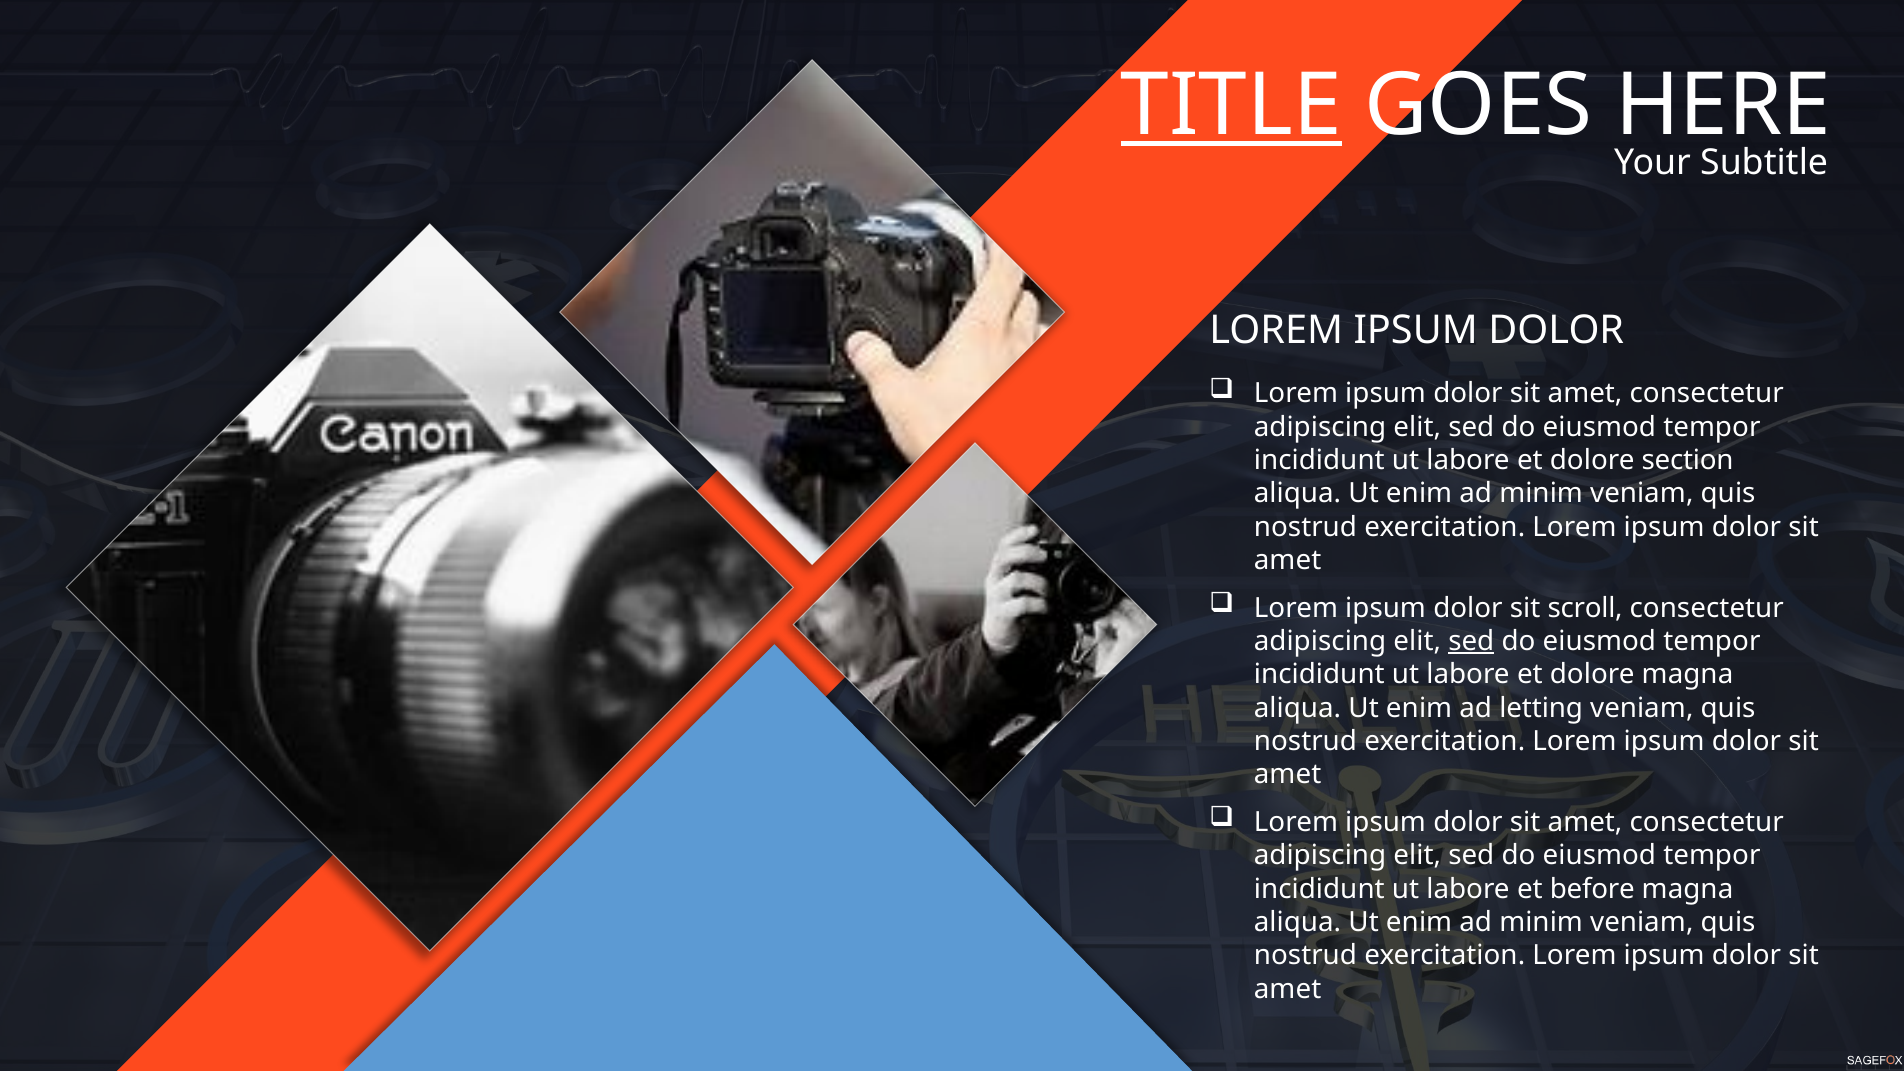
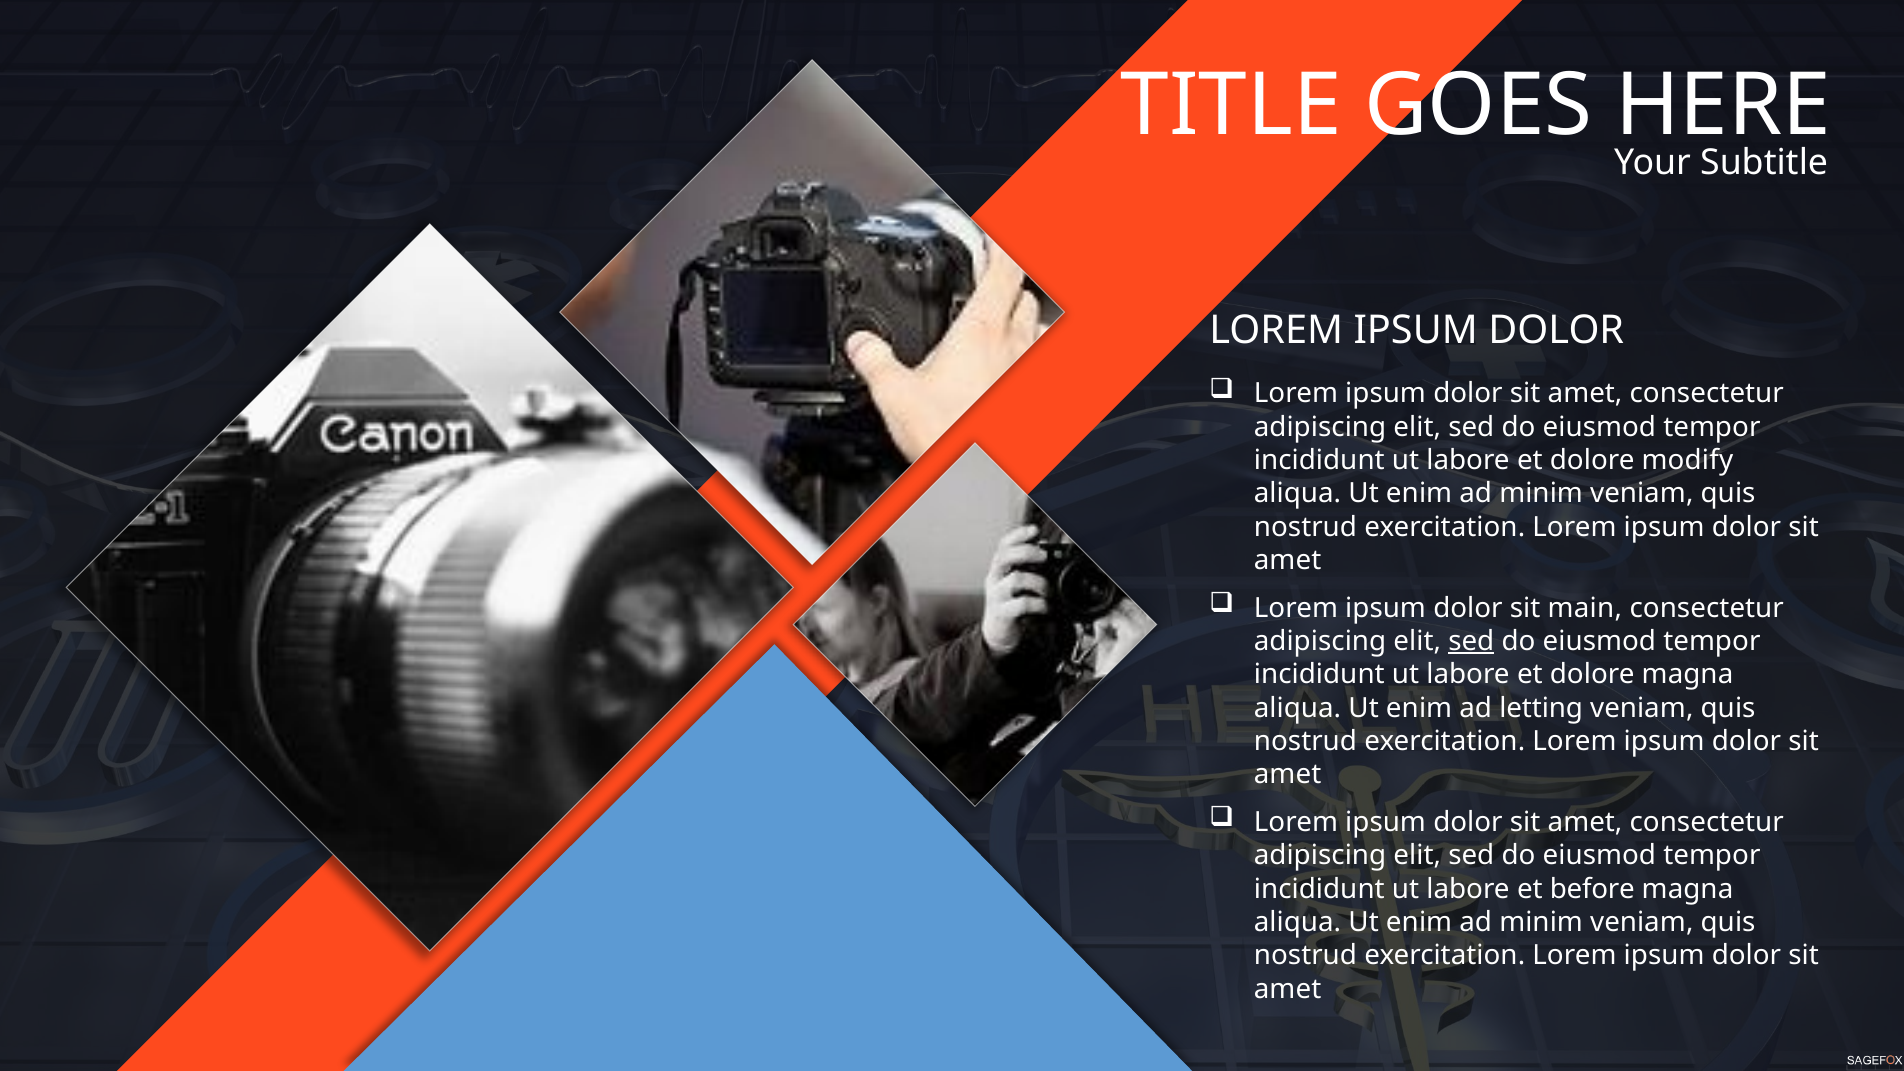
TITLE underline: present -> none (1231, 106)
section: section -> modify (1687, 460)
scroll: scroll -> main (1585, 608)
